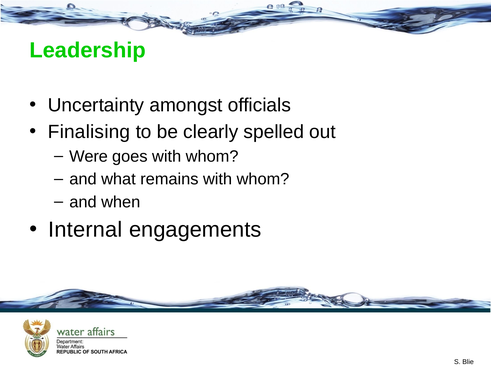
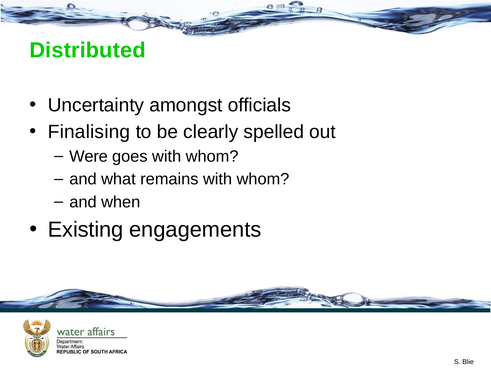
Leadership: Leadership -> Distributed (88, 50)
Internal: Internal -> Existing (86, 230)
